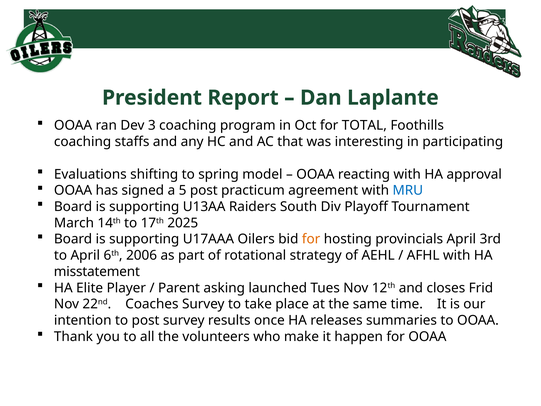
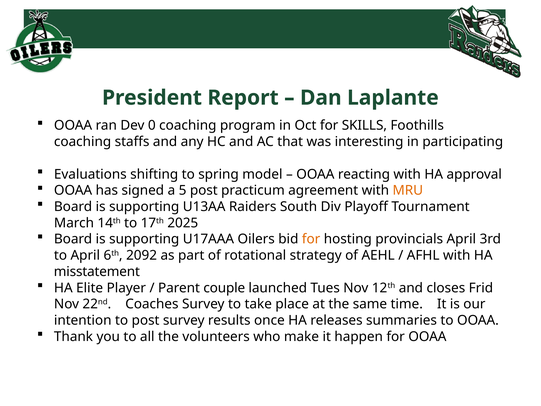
3: 3 -> 0 (152, 125)
TOTAL: TOTAL -> SKILLS (364, 125)
MRU colour: blue -> orange (408, 190)
2006: 2006 -> 2092 (142, 255)
asking: asking -> couple (224, 288)
